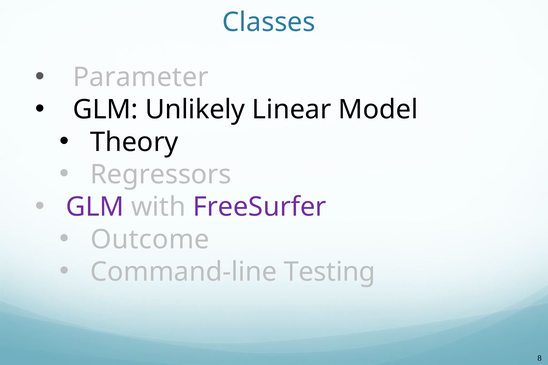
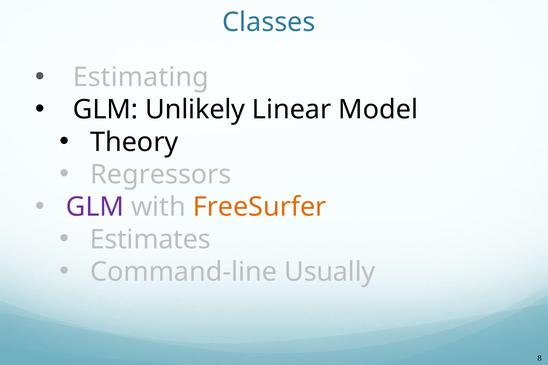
Parameter: Parameter -> Estimating (141, 77)
FreeSurfer colour: purple -> orange (260, 207)
Outcome: Outcome -> Estimates (150, 240)
Testing: Testing -> Usually (330, 272)
